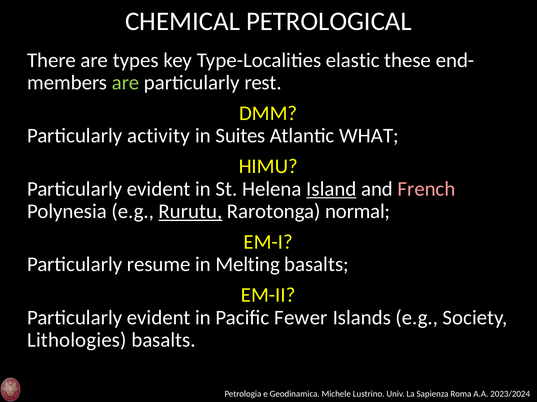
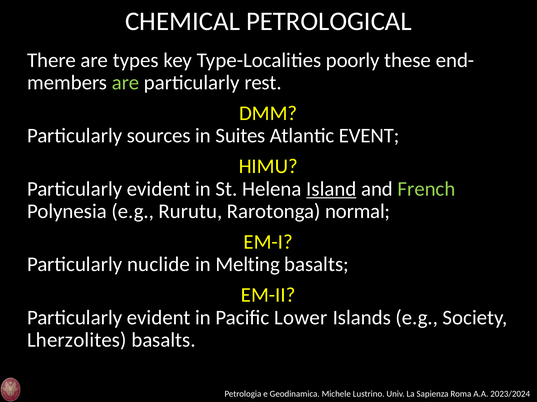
elastic: elastic -> poorly (353, 60)
activity: activity -> sources (159, 136)
WHAT: WHAT -> EVENT (369, 136)
French colour: pink -> light green (426, 189)
Rurutu underline: present -> none (190, 212)
resume: resume -> nuclide (159, 265)
Fewer: Fewer -> Lower (301, 318)
Lithologies: Lithologies -> Lherzolites (77, 341)
